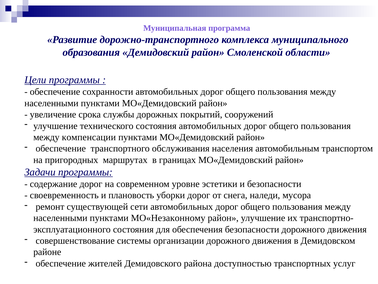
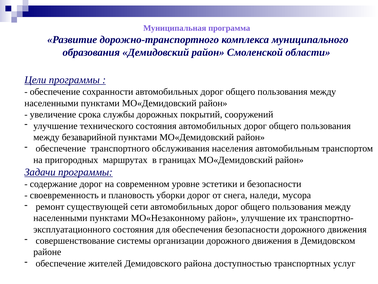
компенсации: компенсации -> безаварийной (89, 137)
